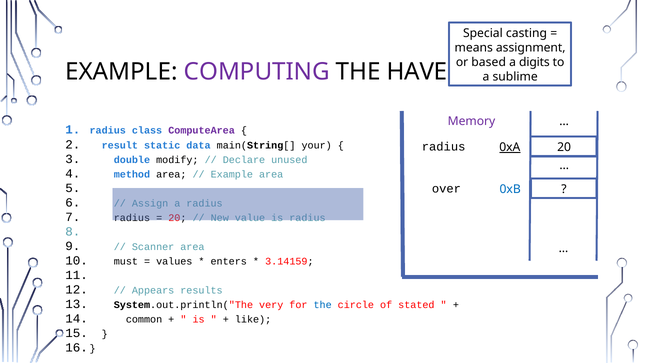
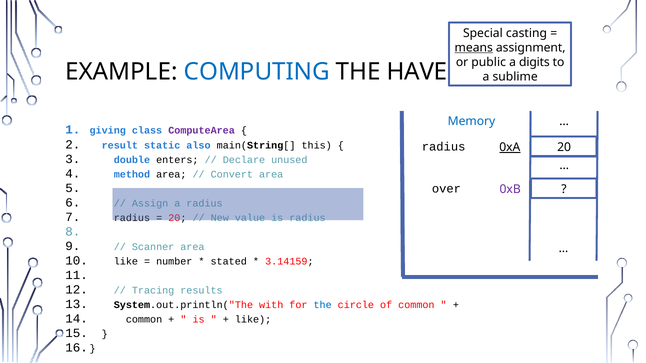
means underline: none -> present (474, 48)
based: based -> public (489, 62)
COMPUTING colour: purple -> blue (257, 72)
Memory colour: purple -> blue (471, 122)
radius: radius -> giving (108, 131)
data: data -> also (198, 145)
your: your -> this (317, 145)
modify: modify -> enters (177, 160)
Example: Example -> Convert (232, 174)
0xB colour: blue -> purple (510, 189)
must: must -> like (126, 262)
values: values -> number (174, 262)
enters: enters -> stated (229, 262)
Appears: Appears -> Tracing (153, 291)
very: very -> with (271, 305)
of stated: stated -> common (416, 305)
